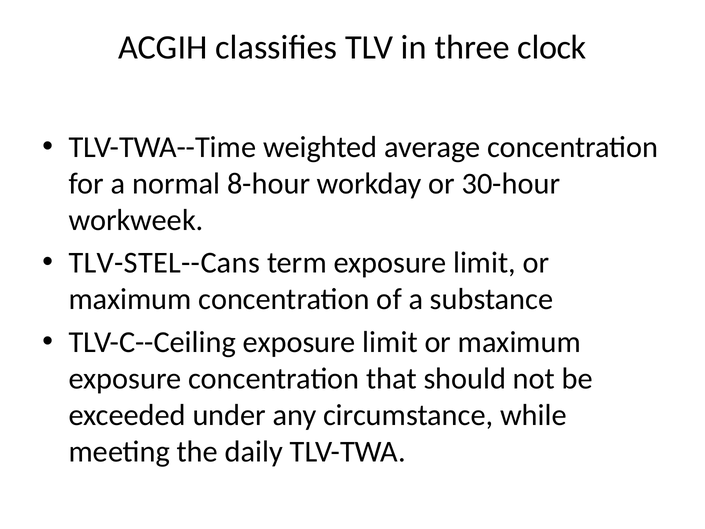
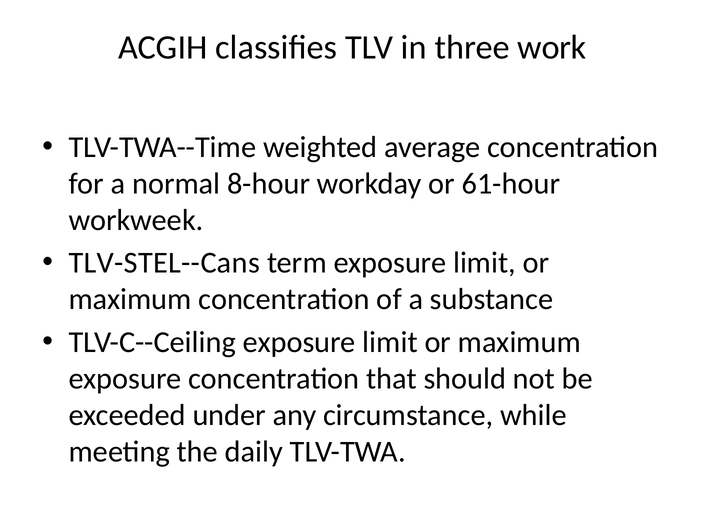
clock: clock -> work (552, 48)
30-hour: 30-hour -> 61-hour (511, 184)
